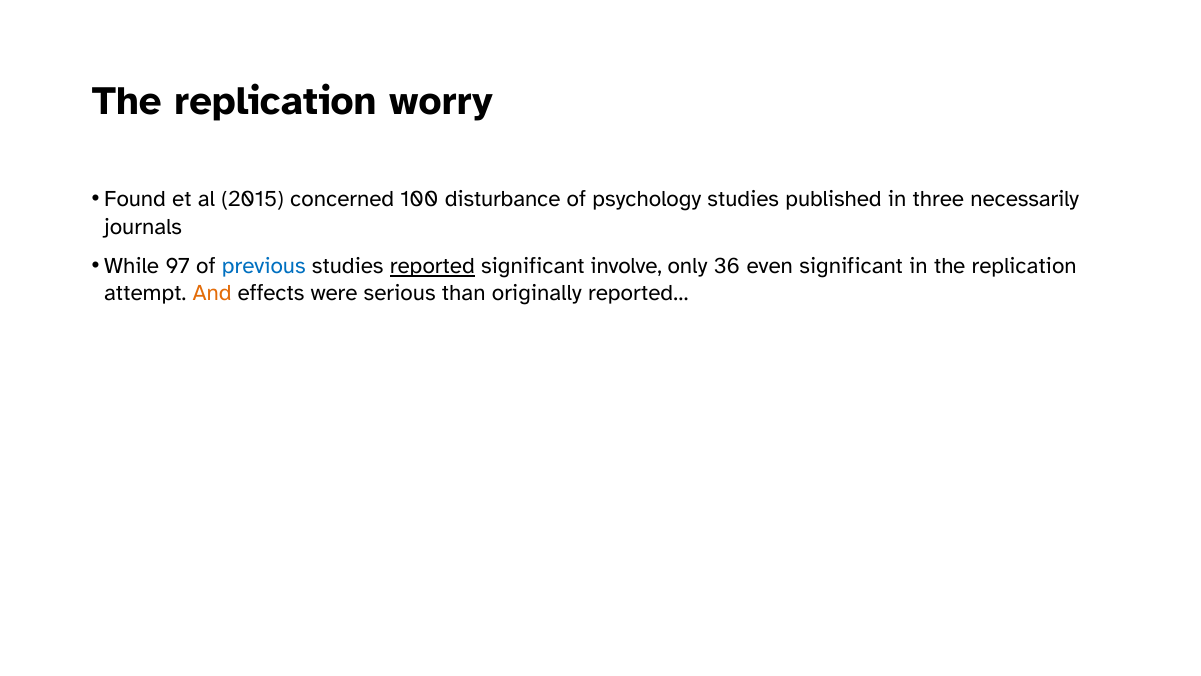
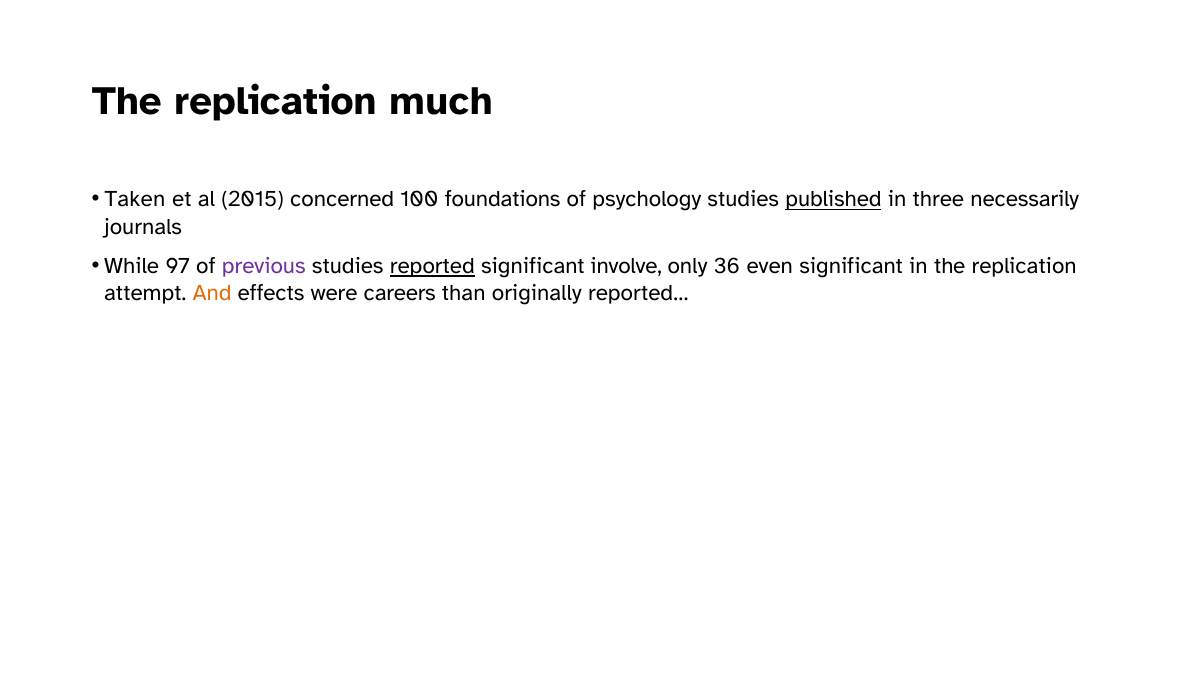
worry: worry -> much (441, 101)
Found: Found -> Taken (135, 199)
disturbance: disturbance -> foundations (503, 199)
published underline: none -> present (833, 199)
previous colour: blue -> purple (264, 266)
serious: serious -> careers (400, 293)
